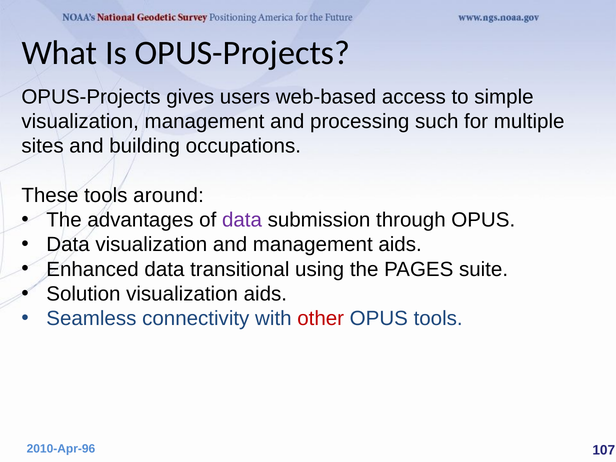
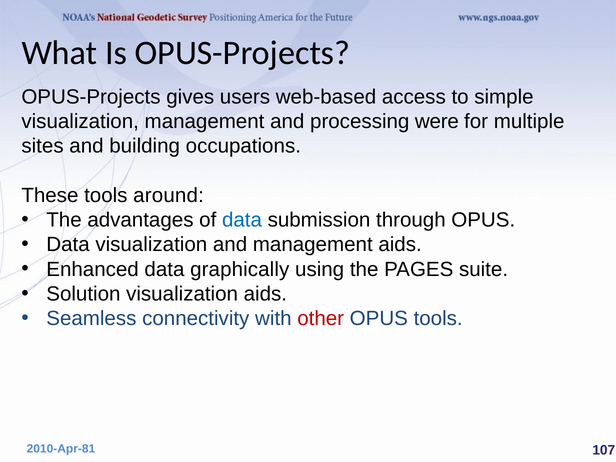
such: such -> were (437, 121)
data colour: purple -> blue (242, 220)
transitional: transitional -> graphically (240, 269)
2010-Apr-96: 2010-Apr-96 -> 2010-Apr-81 (61, 449)
